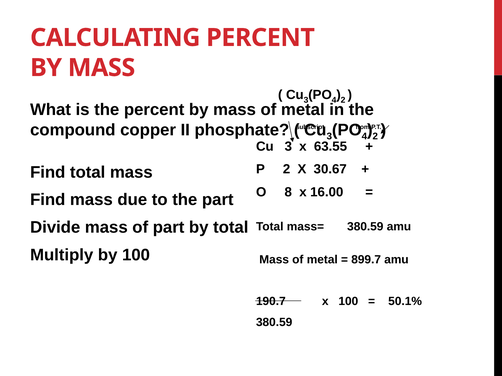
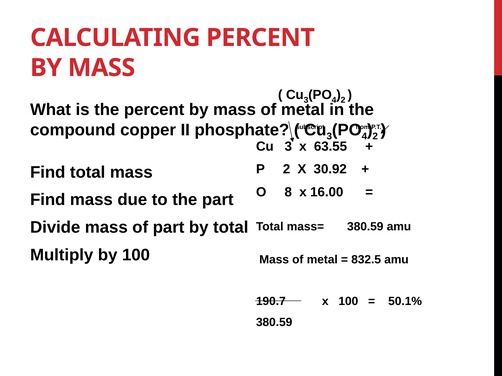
30.67: 30.67 -> 30.92 (330, 169)
899.7: 899.7 -> 832.5 (366, 260)
